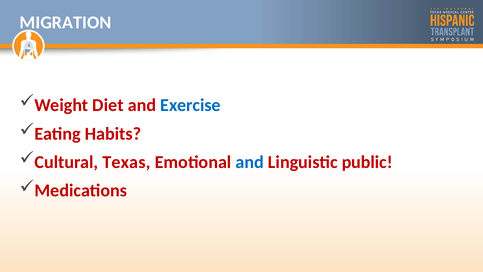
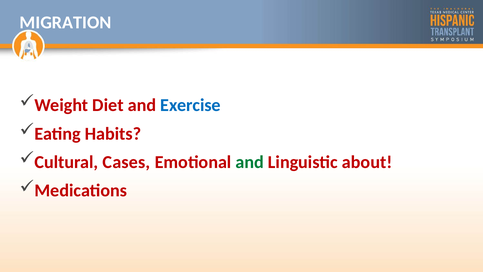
Texas: Texas -> Cases (126, 162)
and colour: blue -> green (250, 162)
public: public -> about (367, 162)
